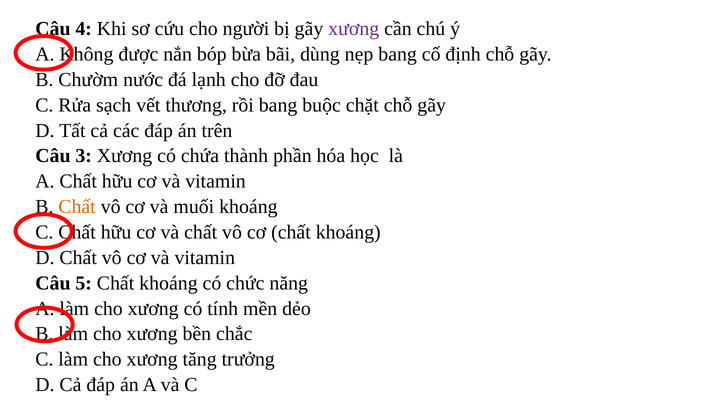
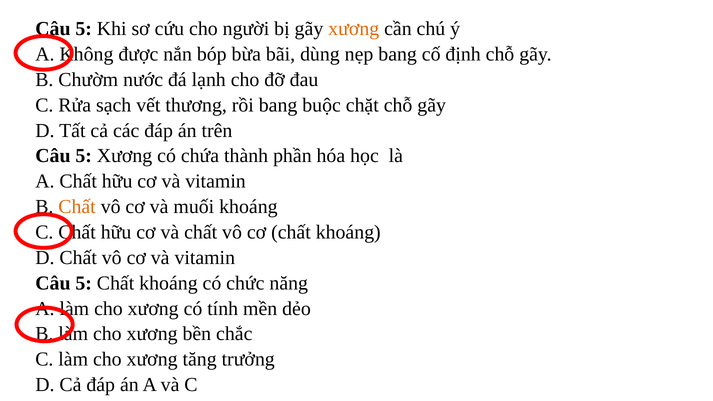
4: 4 -> 5 (84, 29)
xương colour: purple -> orange (354, 29)
3: 3 -> 5 (84, 156)
